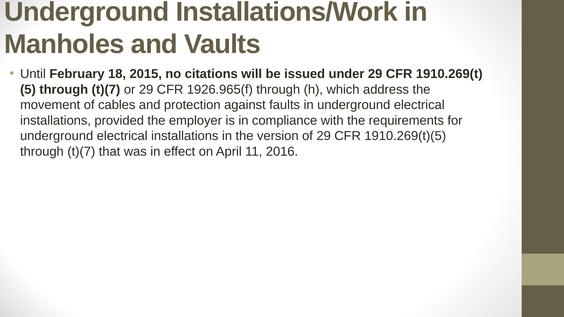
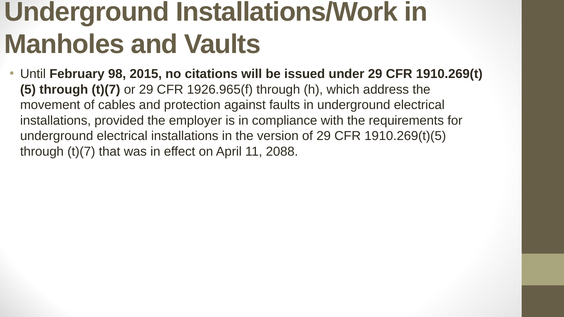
18: 18 -> 98 (117, 74)
2016: 2016 -> 2088 (282, 152)
